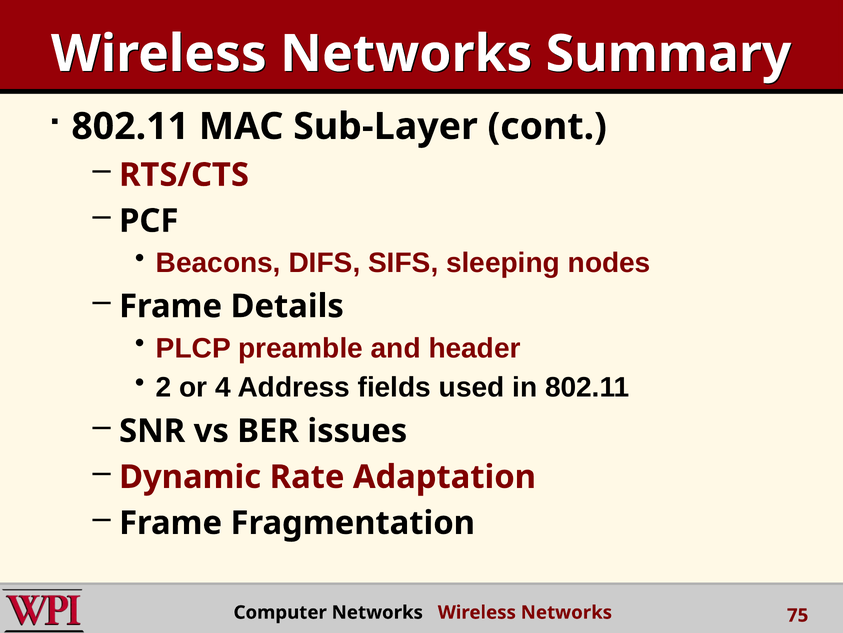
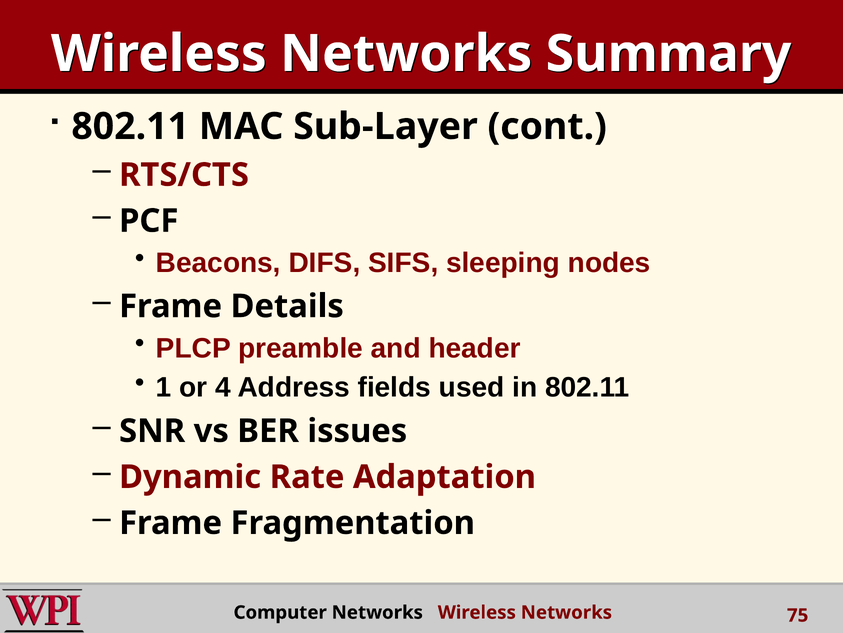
2: 2 -> 1 (164, 387)
